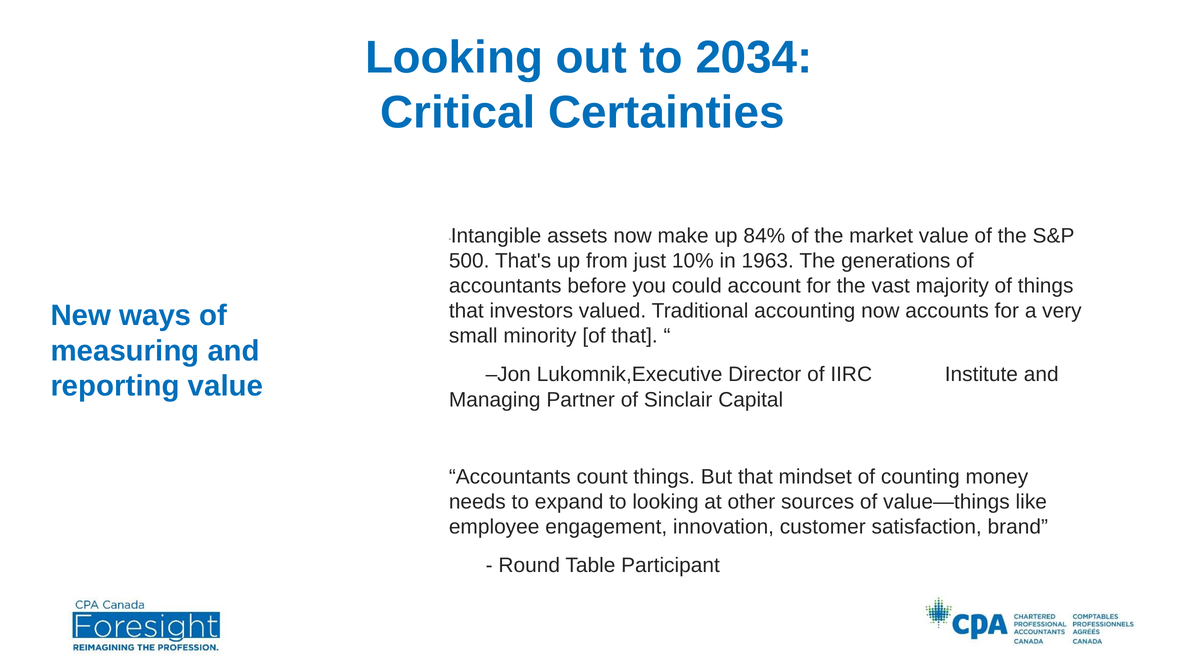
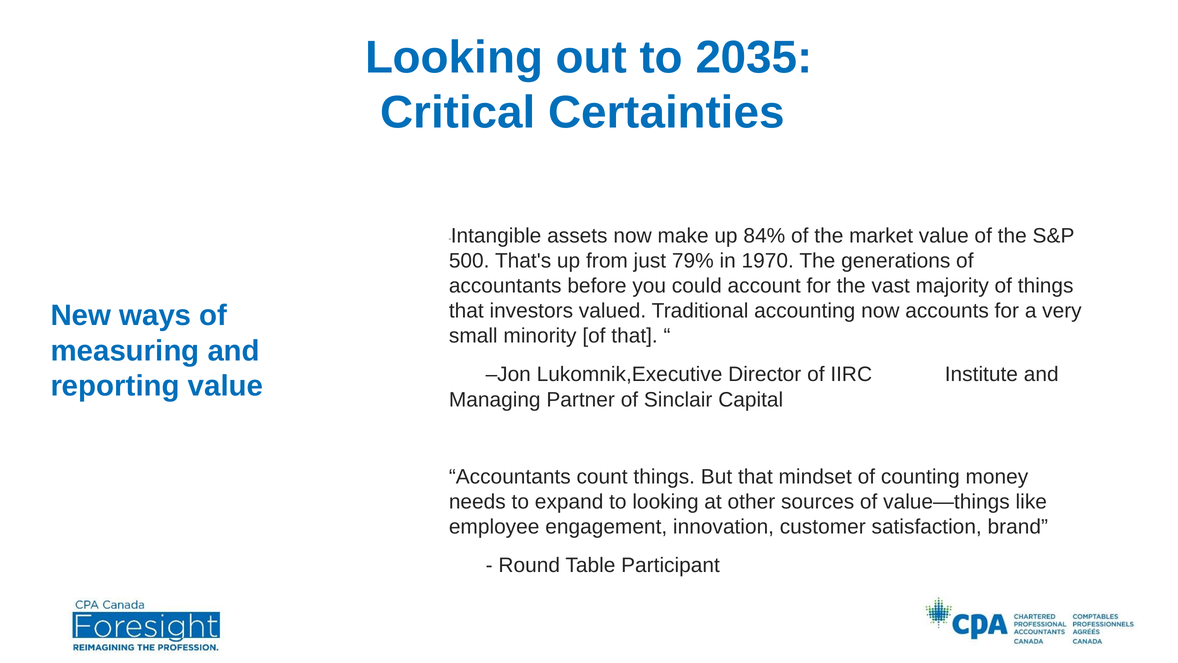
2034: 2034 -> 2035 (754, 58)
10%: 10% -> 79% (693, 261)
1963: 1963 -> 1970 (768, 261)
